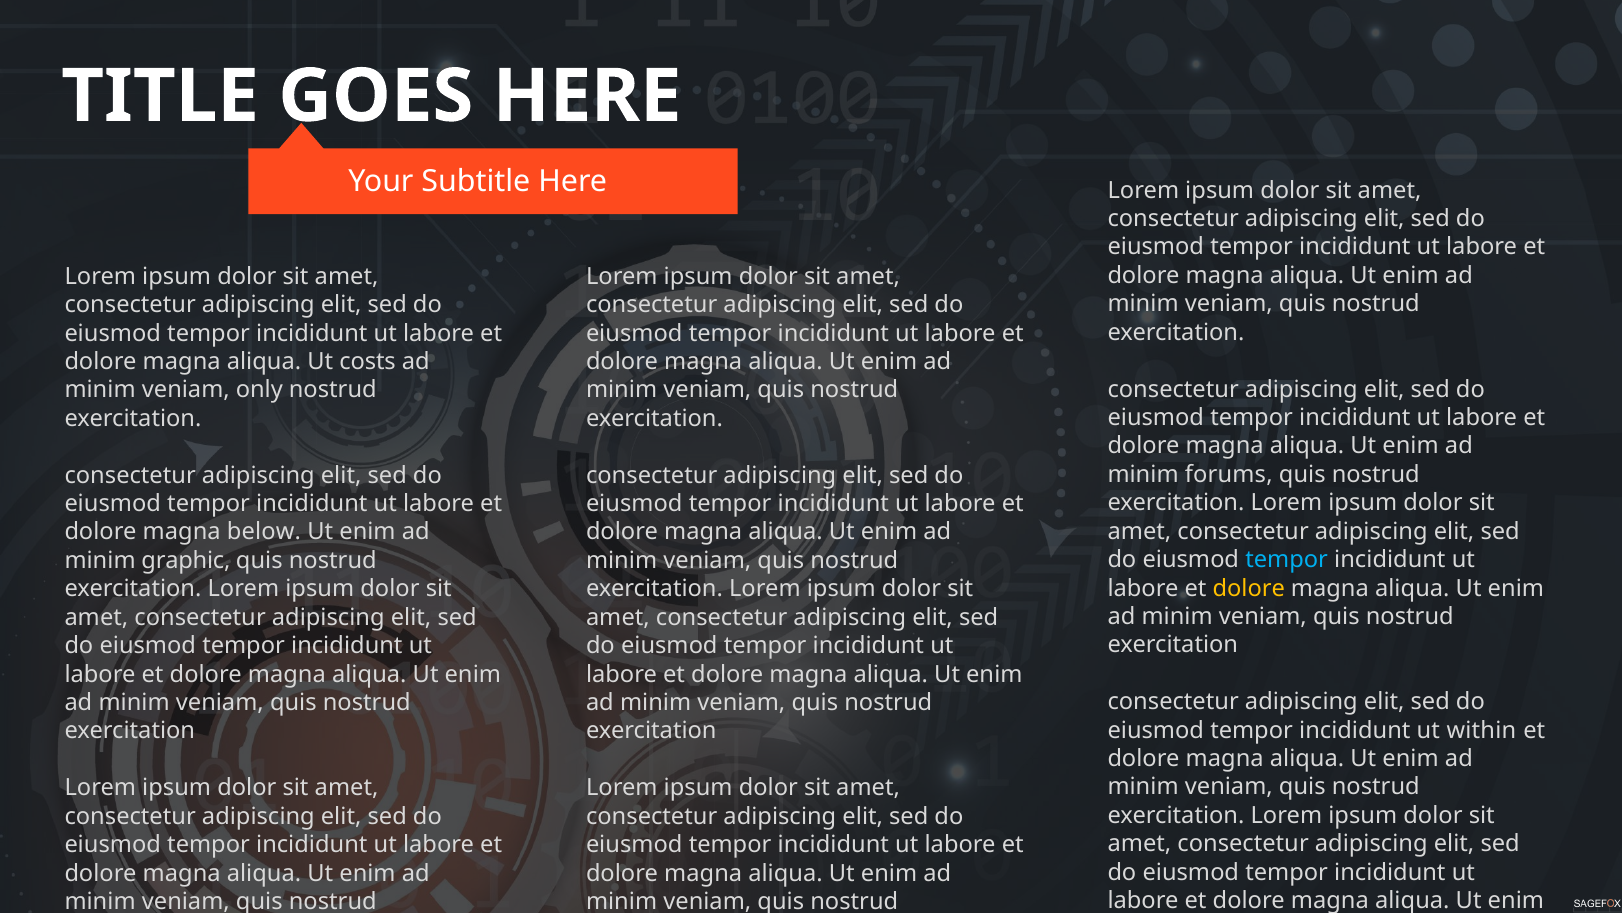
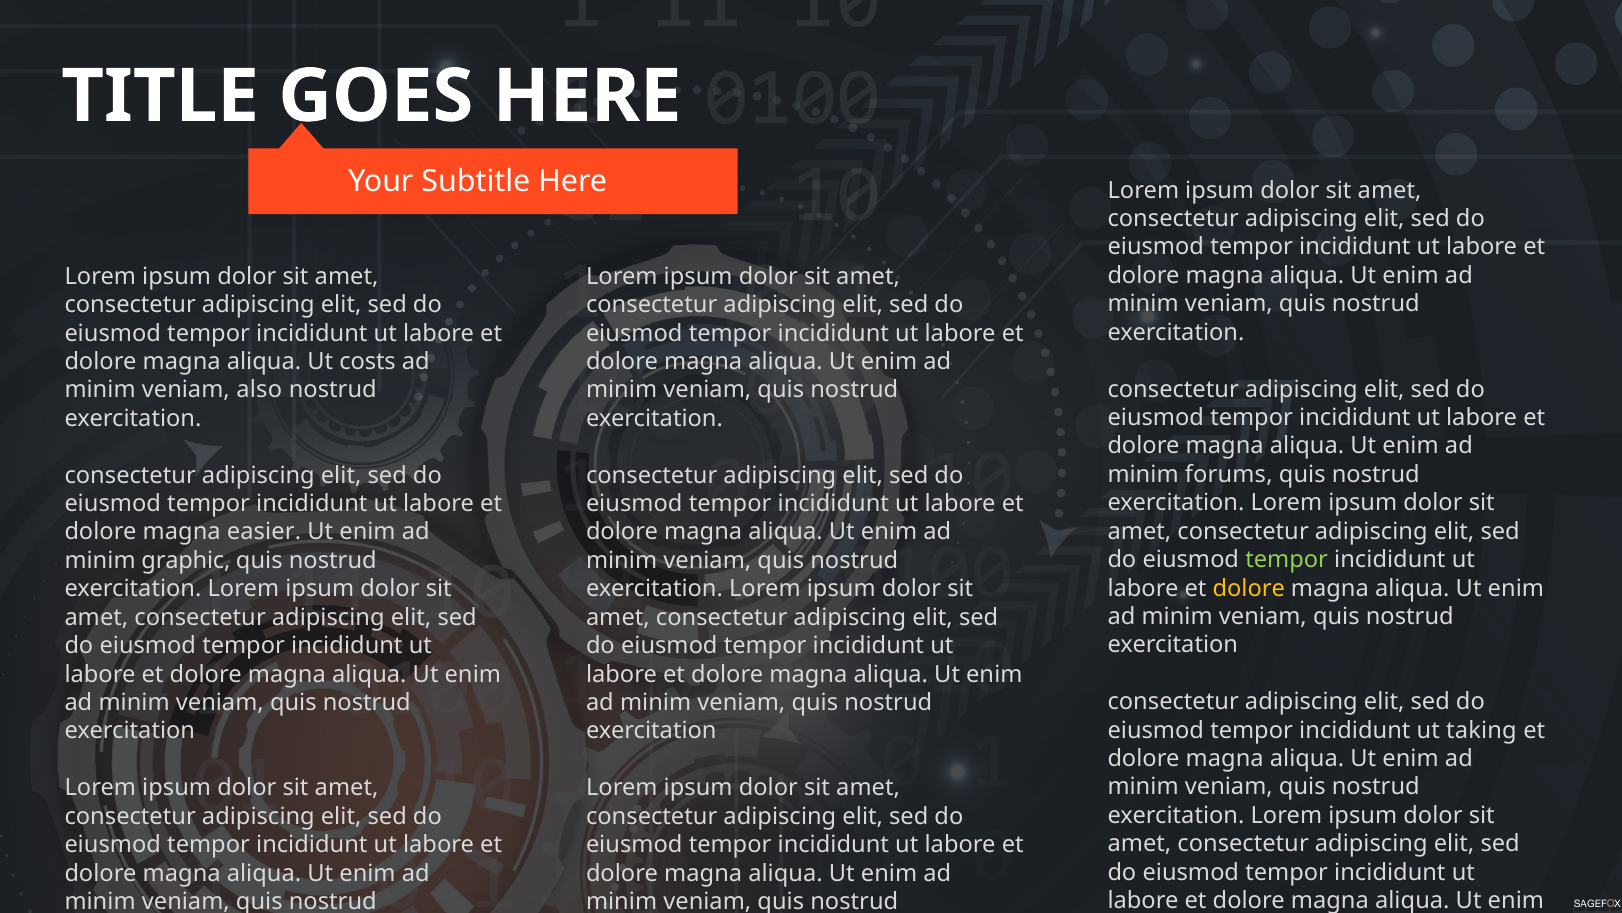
only: only -> also (259, 390)
below: below -> easier (264, 532)
tempor colour: light blue -> light green (1287, 559)
within: within -> taking (1481, 730)
